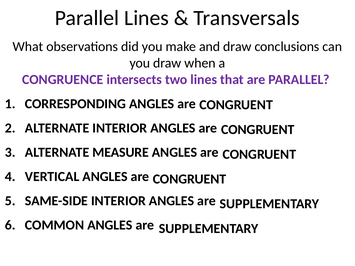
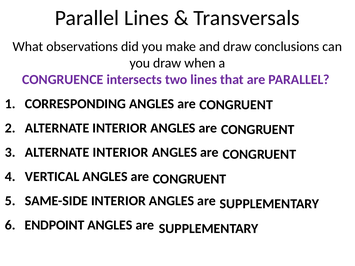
MEASURE: MEASURE -> INTERIOR (120, 152)
COMMON: COMMON -> ENDPOINT (55, 225)
